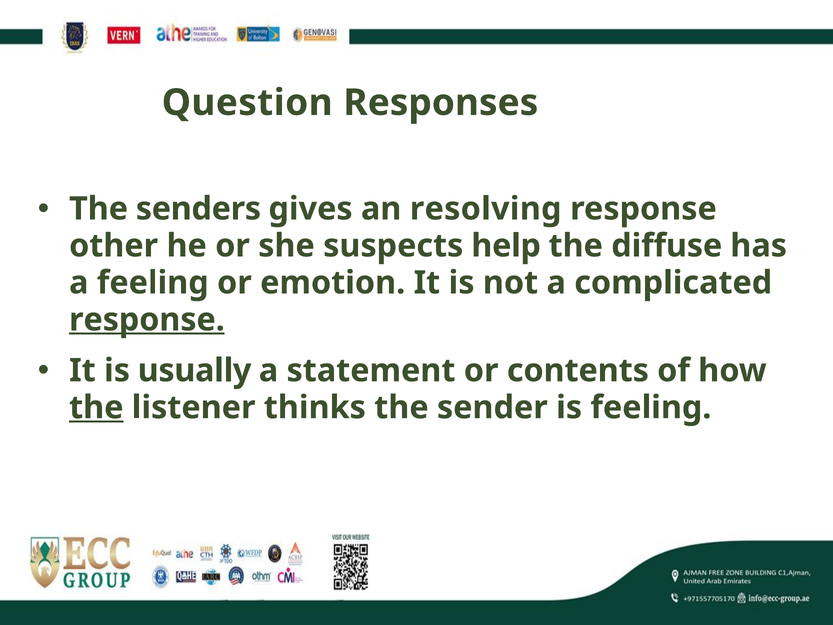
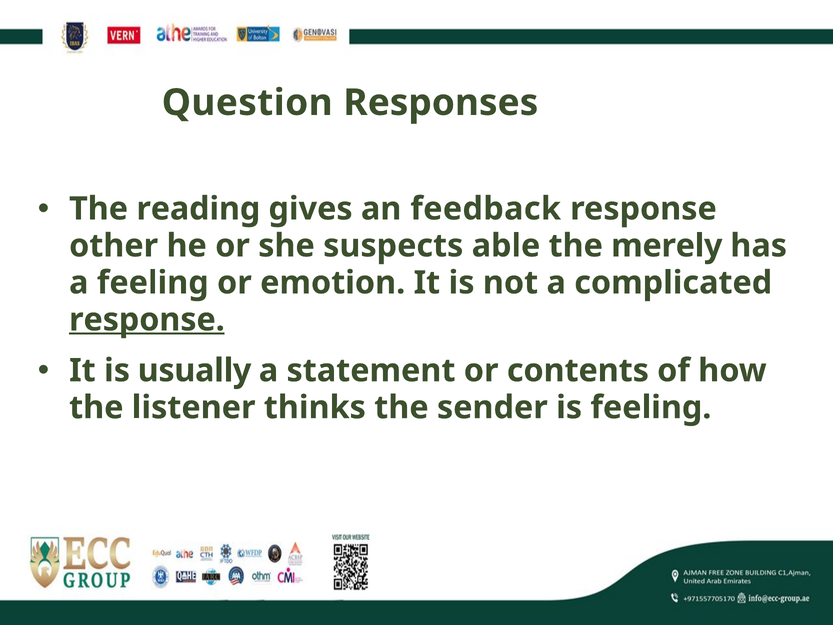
senders: senders -> reading (198, 209)
resolving: resolving -> feedback (486, 209)
help: help -> able (506, 246)
diffuse: diffuse -> merely (667, 246)
the underline: present -> none (96, 407)
